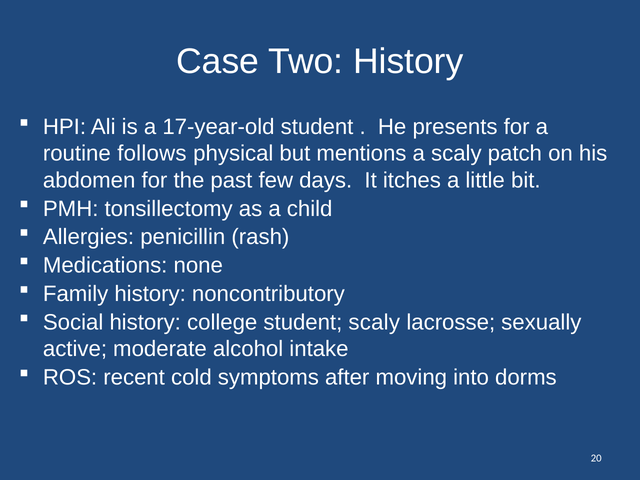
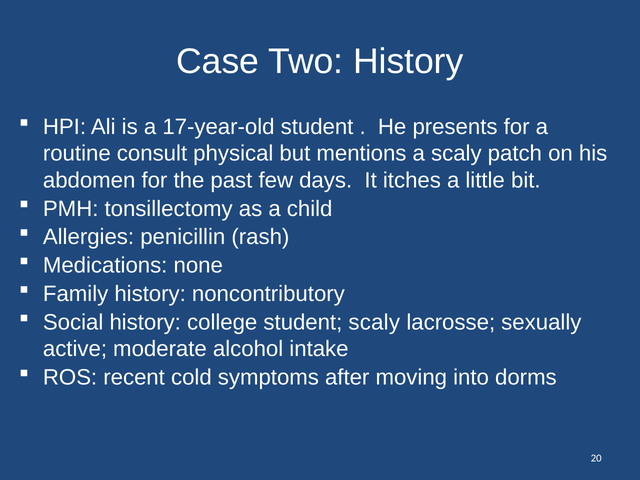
follows: follows -> consult (152, 154)
